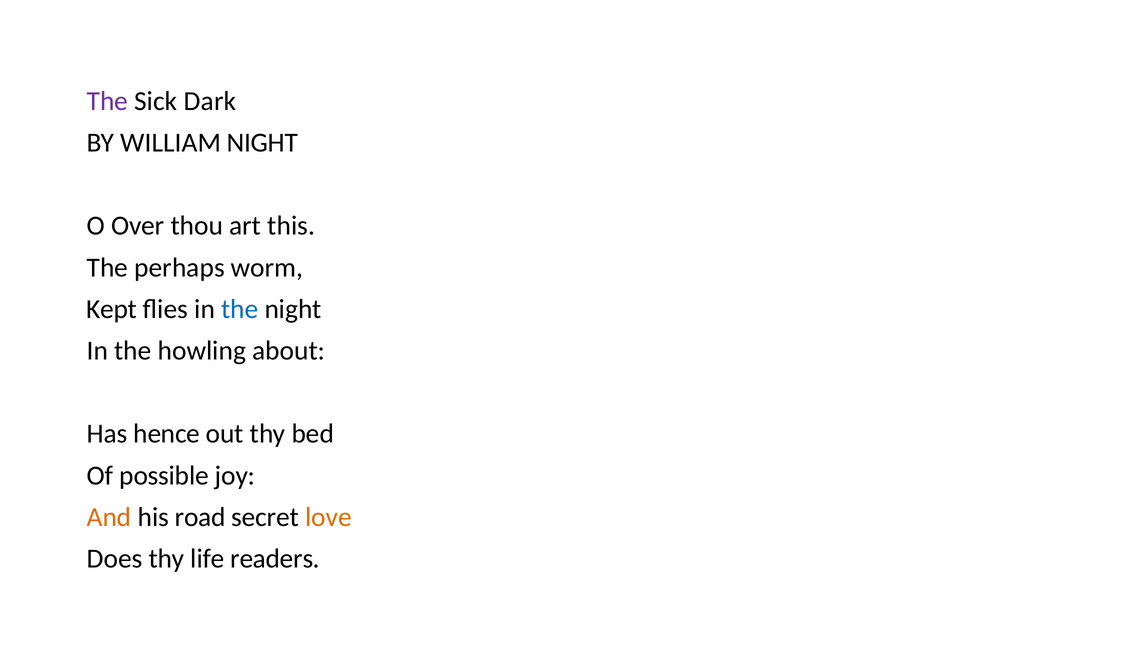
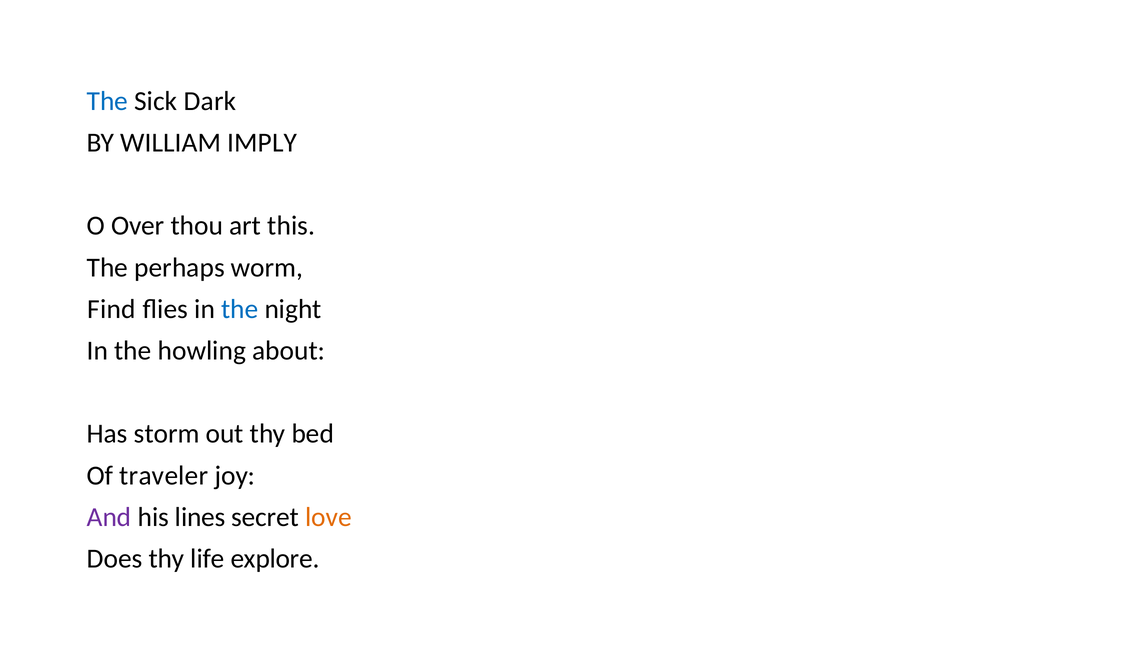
The colour: purple -> blue (107, 101)
WILLIAM NIGHT: NIGHT -> IMPLY (262, 143)
Kept: Kept -> Find (111, 309)
hence: hence -> storm (167, 434)
possible: possible -> traveler (164, 475)
And colour: orange -> purple (109, 517)
road: road -> lines (200, 517)
readers: readers -> explore (275, 558)
